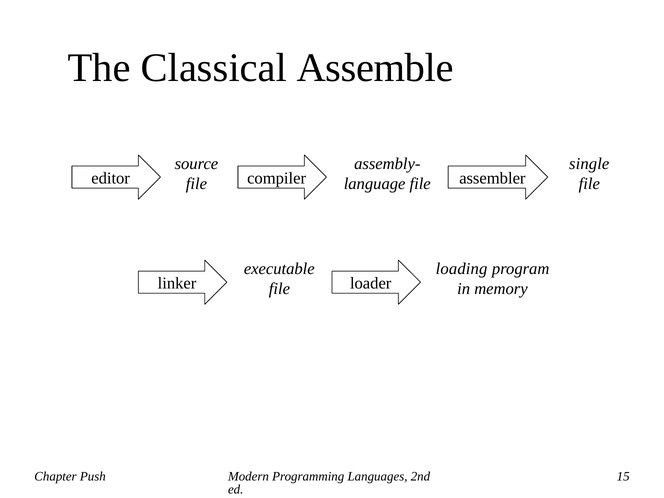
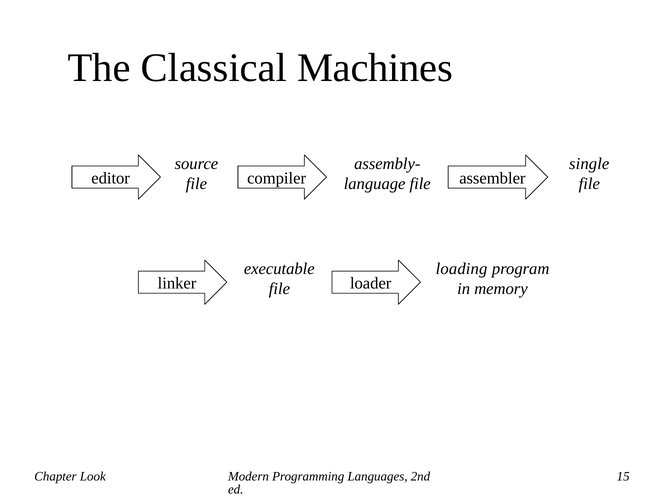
Assemble: Assemble -> Machines (375, 68)
Push: Push -> Look (93, 477)
